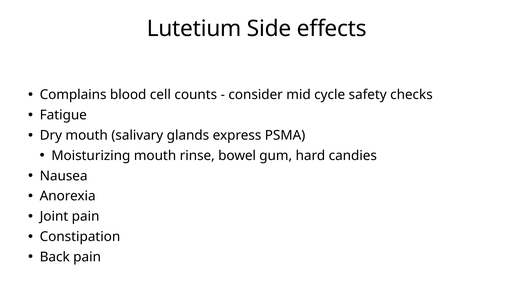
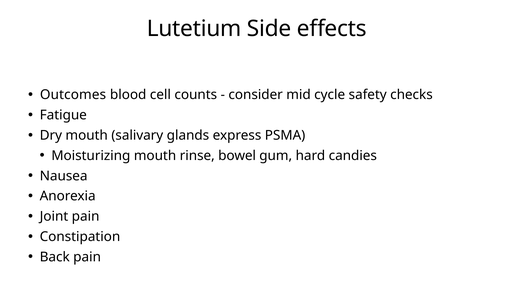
Complains: Complains -> Outcomes (73, 95)
